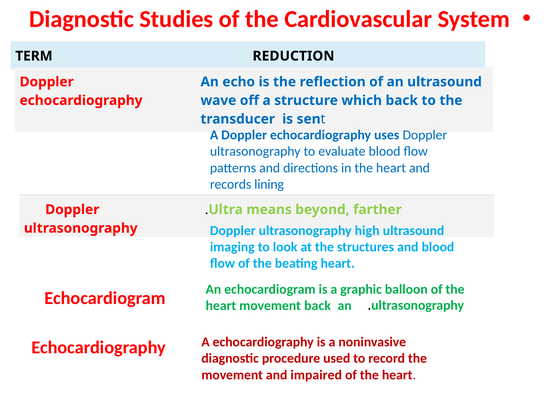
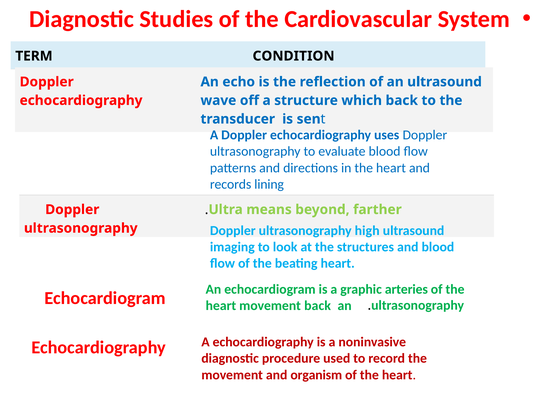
REDUCTION: REDUCTION -> CONDITION (294, 56)
balloon: balloon -> arteries (406, 290)
impaired: impaired -> organism (316, 375)
